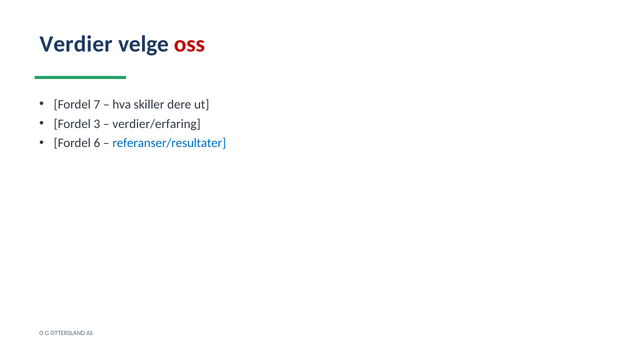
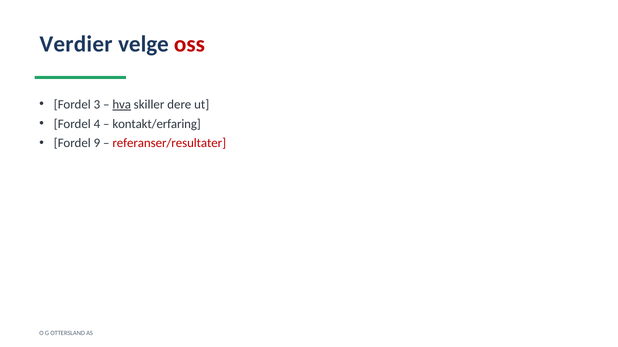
7: 7 -> 3 (97, 105)
hva underline: none -> present (122, 105)
3: 3 -> 4 (97, 124)
verdier/erfaring: verdier/erfaring -> kontakt/erfaring (157, 124)
6: 6 -> 9 (97, 143)
referanser/resultater colour: blue -> red (169, 143)
